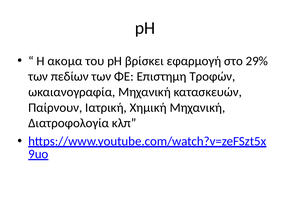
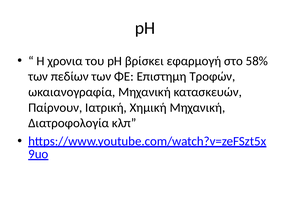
ακομα: ακομα -> χρονια (65, 61)
29%: 29% -> 58% (257, 61)
